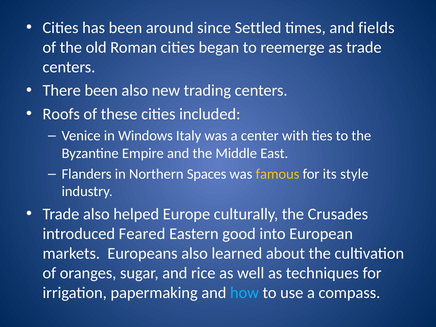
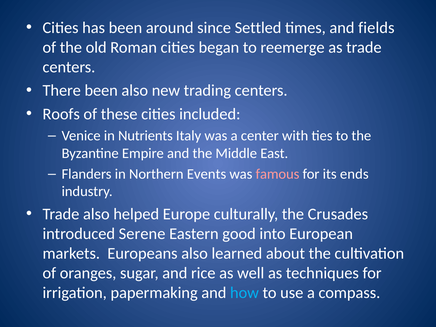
Windows: Windows -> Nutrients (145, 136)
Spaces: Spaces -> Events (207, 174)
famous colour: yellow -> pink (278, 174)
style: style -> ends (354, 174)
Feared: Feared -> Serene (142, 234)
